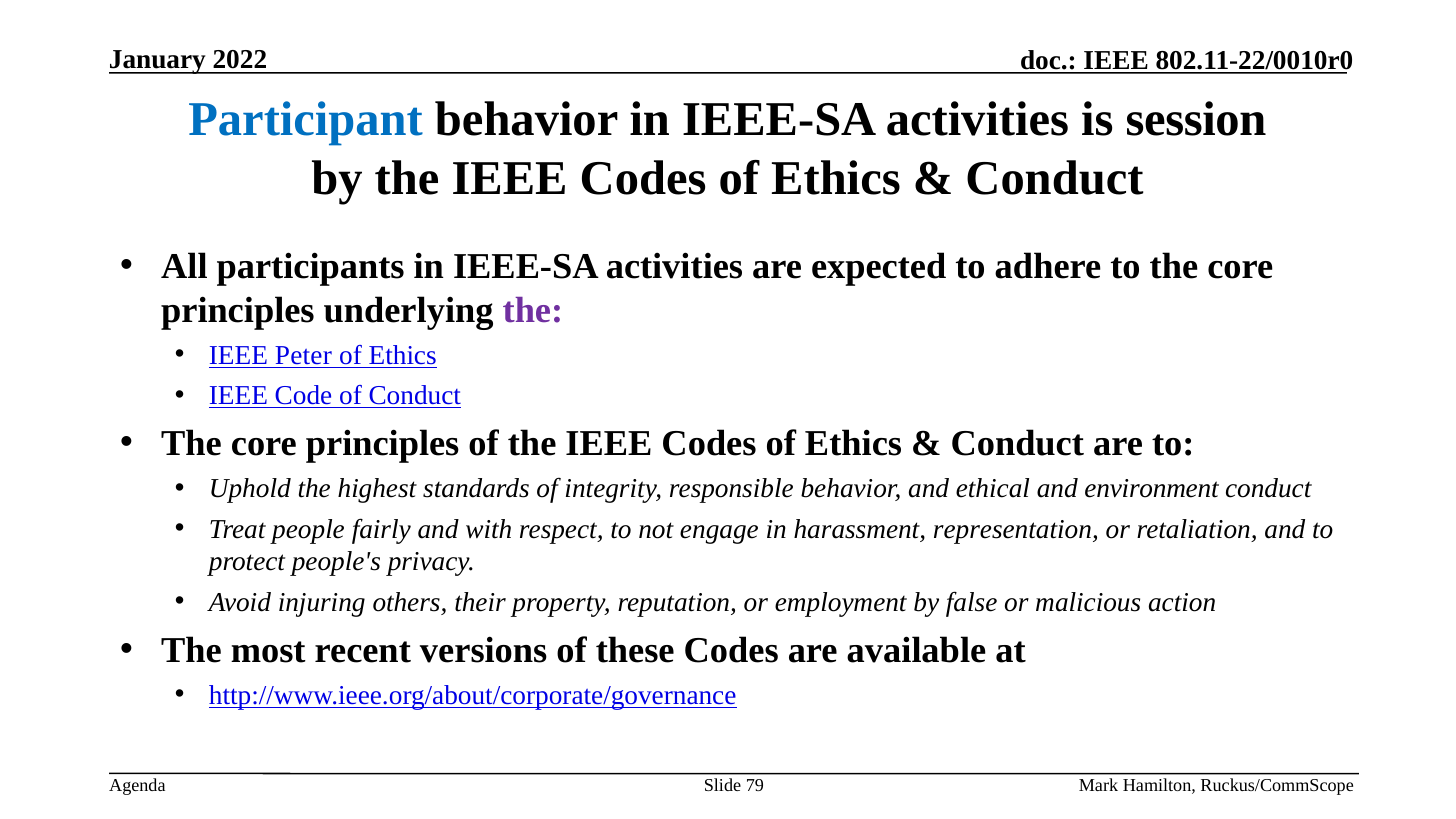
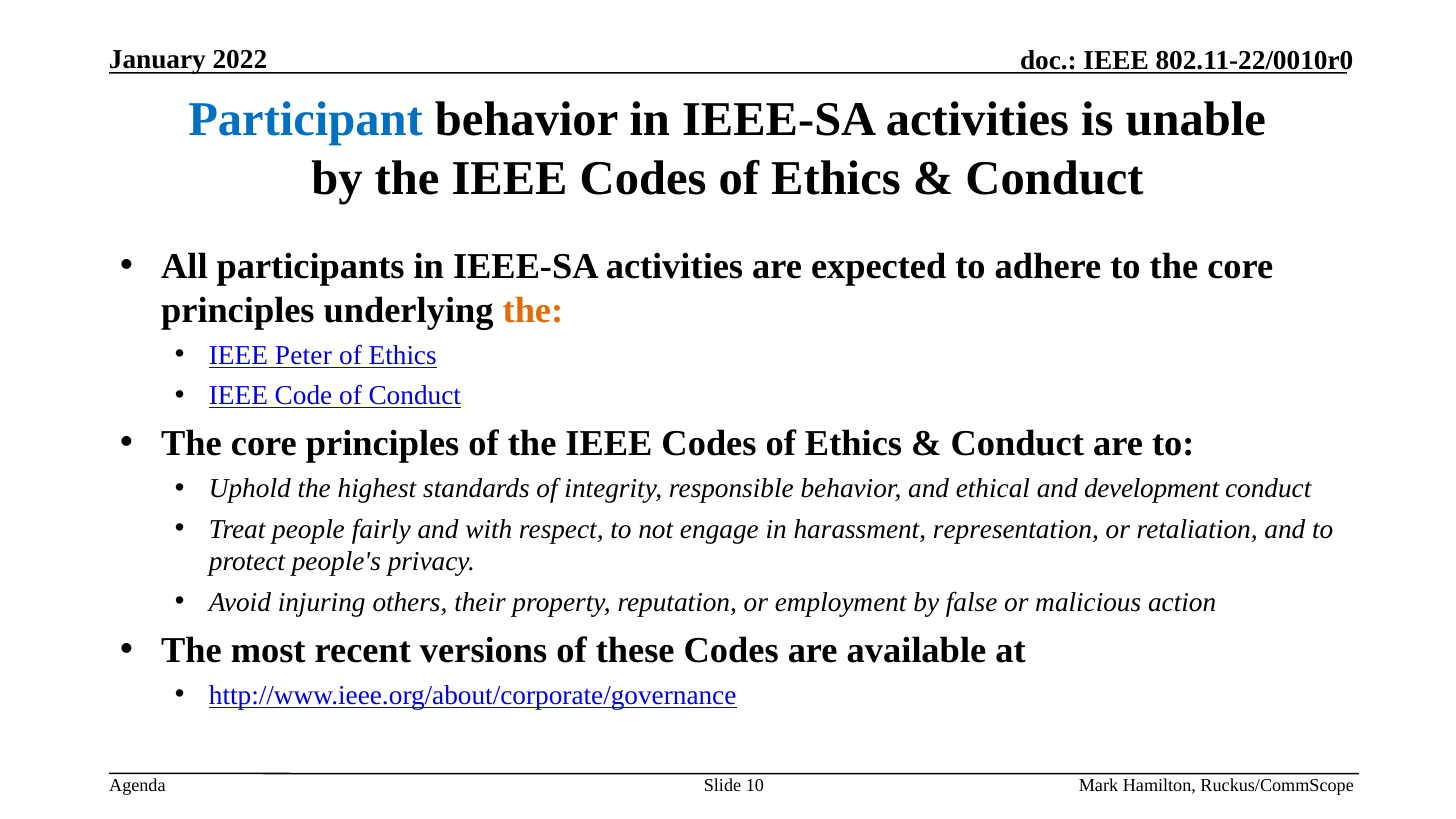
session: session -> unable (1196, 120)
the colour: purple -> orange (533, 310)
environment: environment -> development (1152, 489)
79: 79 -> 10 (755, 785)
